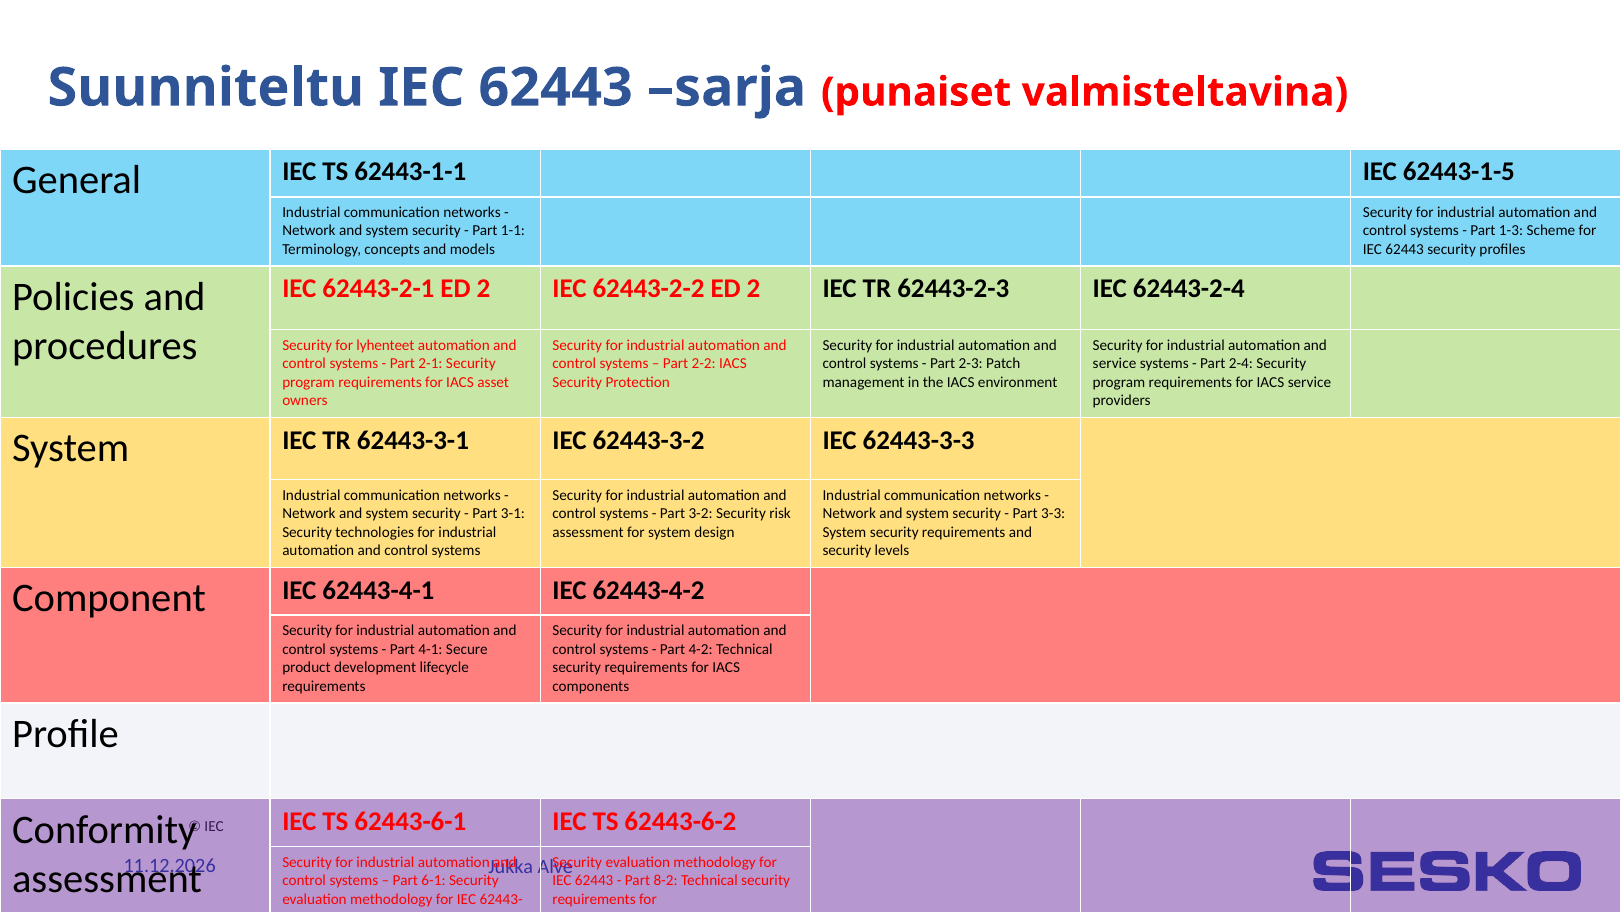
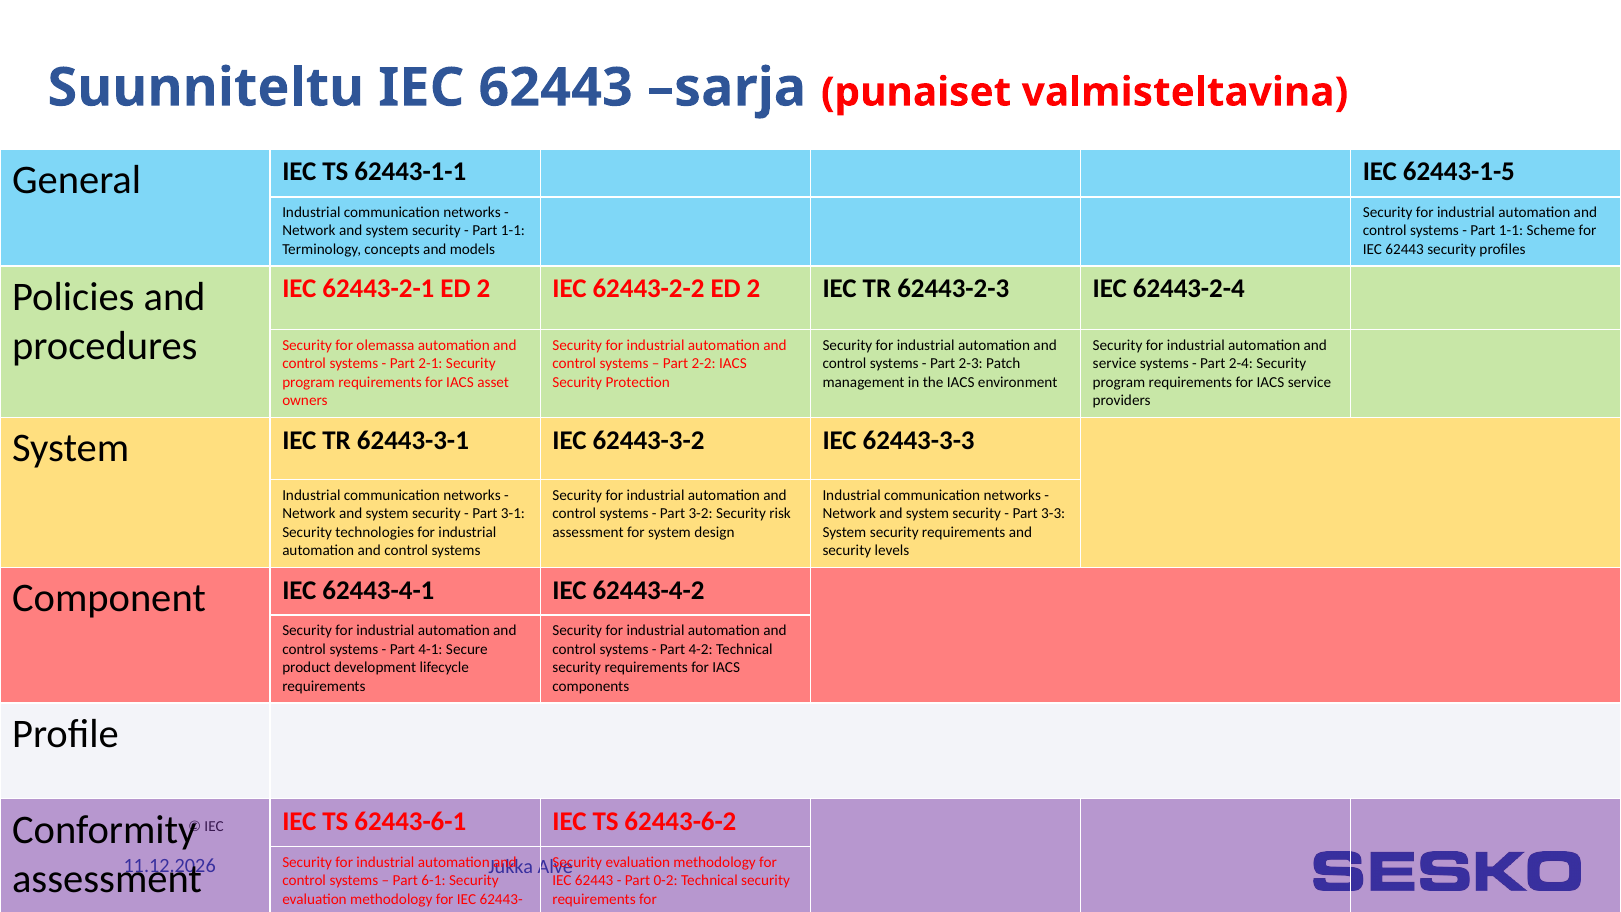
1-3: 1-3 -> 1-1 (1511, 231)
lyhenteet: lyhenteet -> olemassa (385, 345)
8-2: 8-2 -> 0-2 (666, 880)
